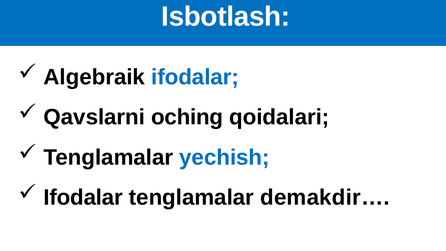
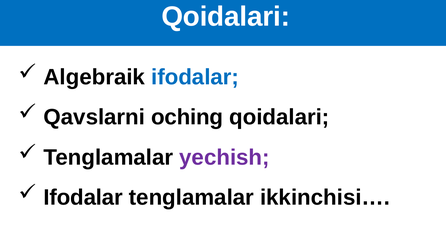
Isbotlash: Isbotlash -> Qoidalari (226, 17)
yechish colour: blue -> purple (224, 157)
demakdir…: demakdir… -> ikkinchisi… (325, 197)
